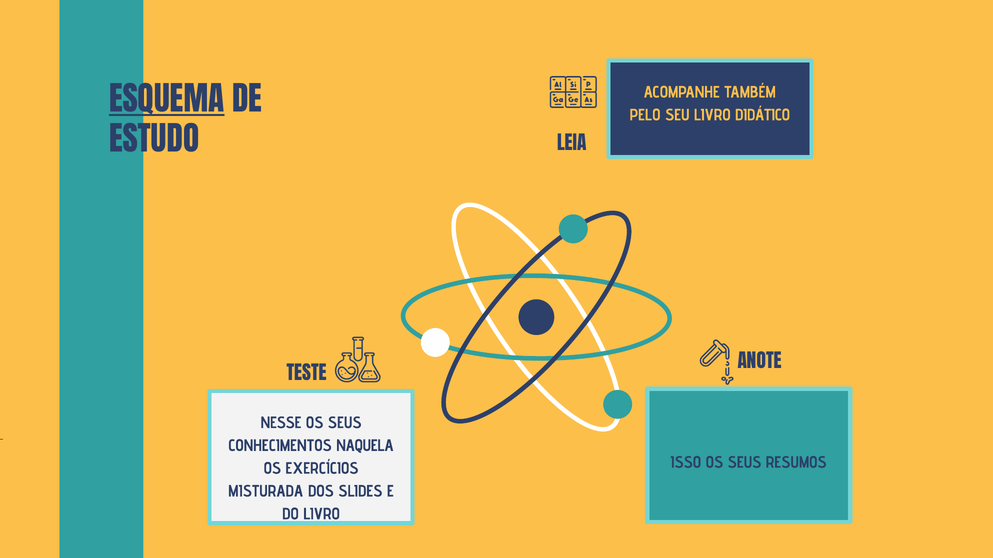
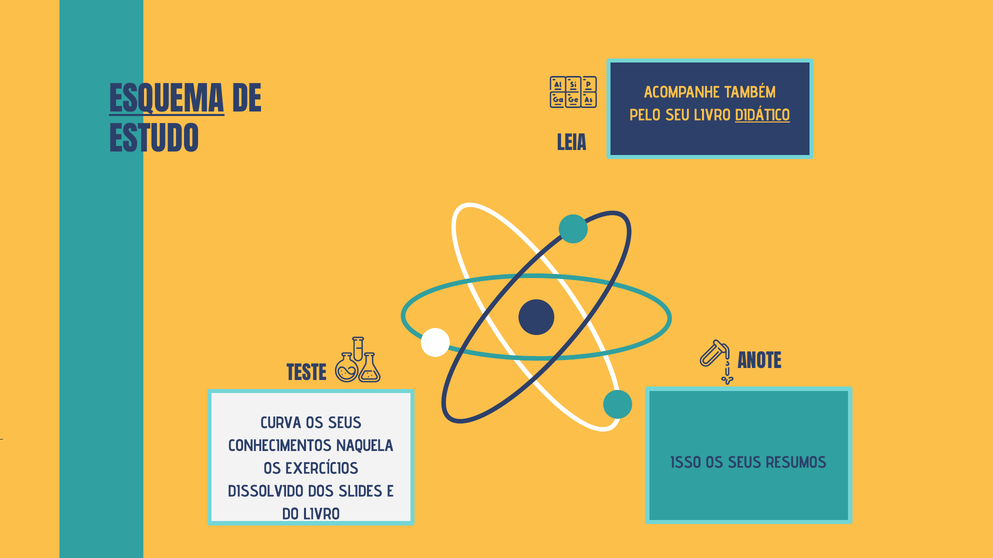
DIDÁTICO underline: none -> present (763, 115)
NESSE: NESSE -> CURVA (281, 423)
MISTURADA: MISTURADA -> DISSOLVIDO (266, 492)
